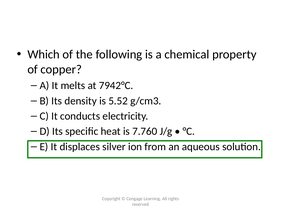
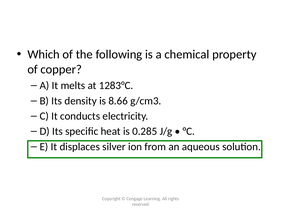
7942°C: 7942°C -> 1283°C (116, 85)
5.52: 5.52 -> 8.66 (118, 101)
7.760: 7.760 -> 0.285 (145, 131)
